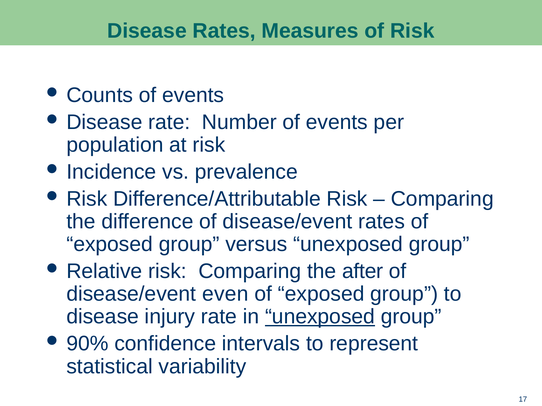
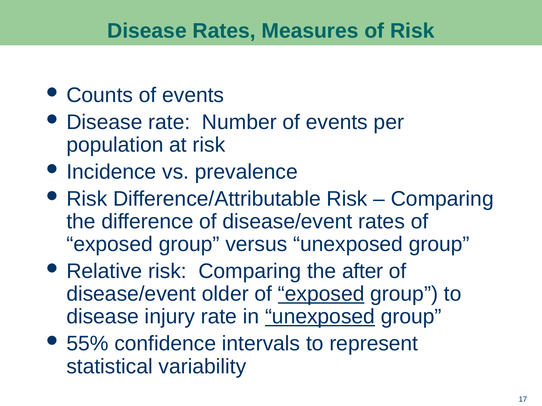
even: even -> older (225, 294)
exposed underline: none -> present (321, 294)
90%: 90% -> 55% (87, 344)
